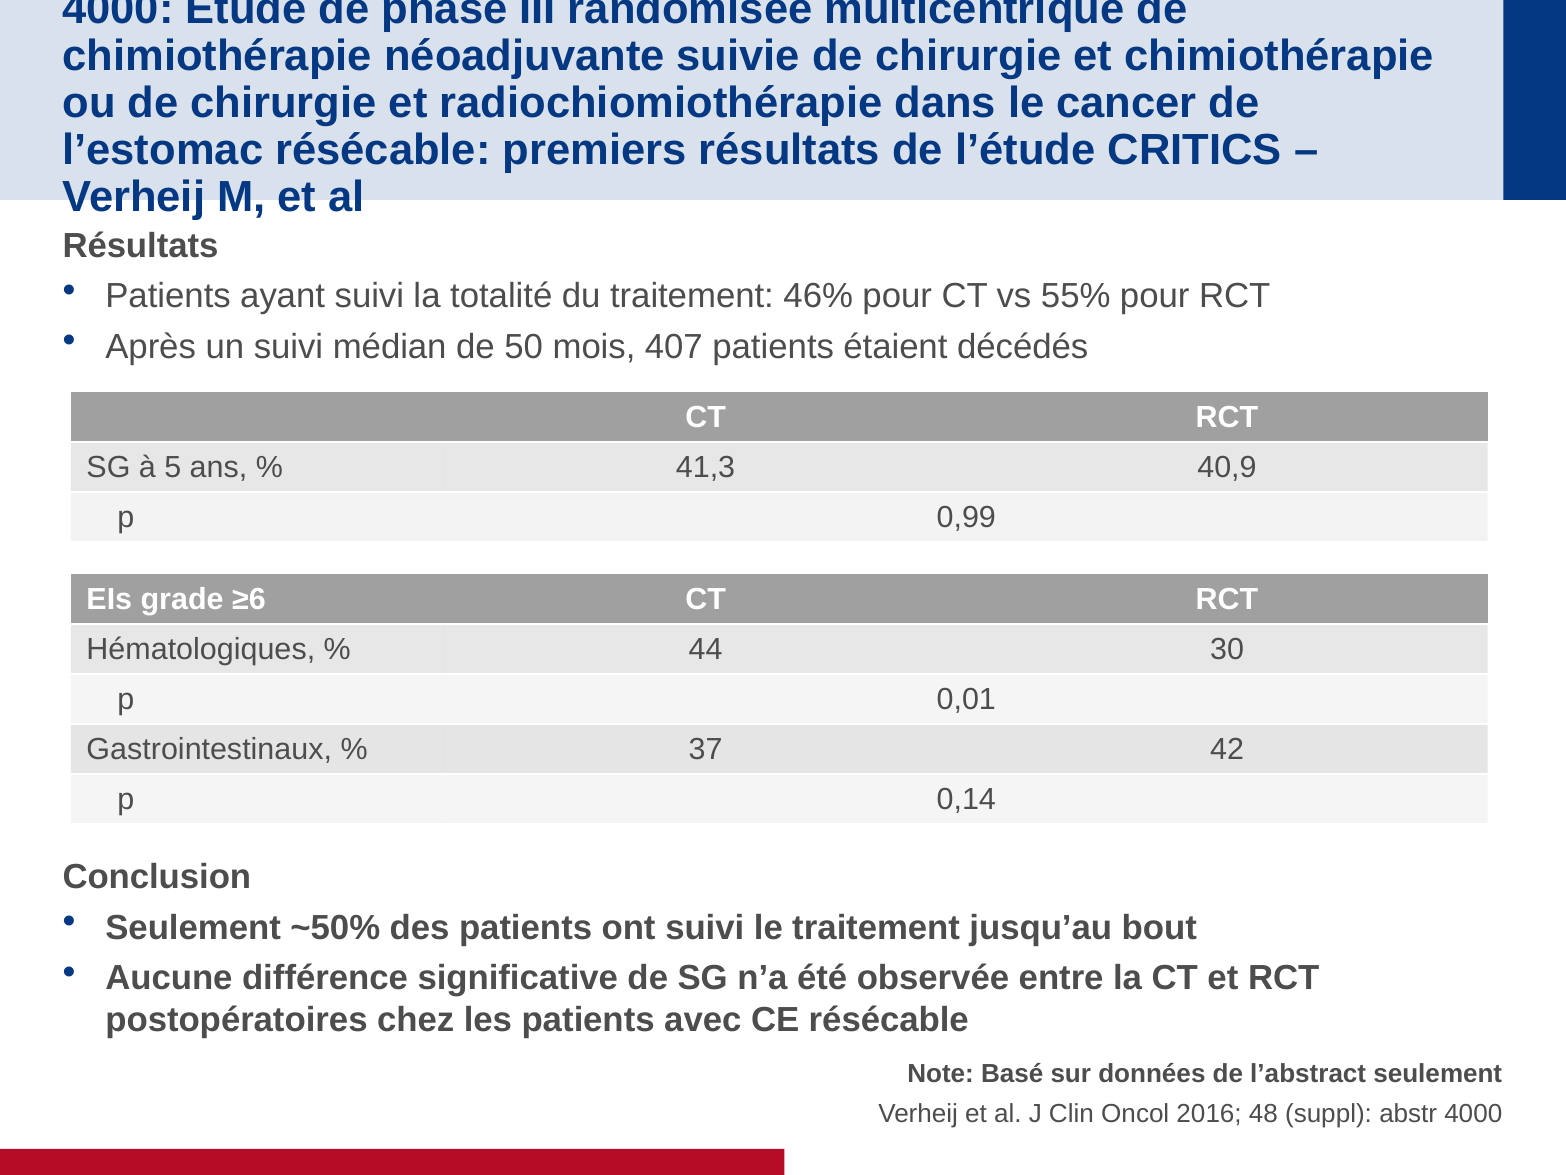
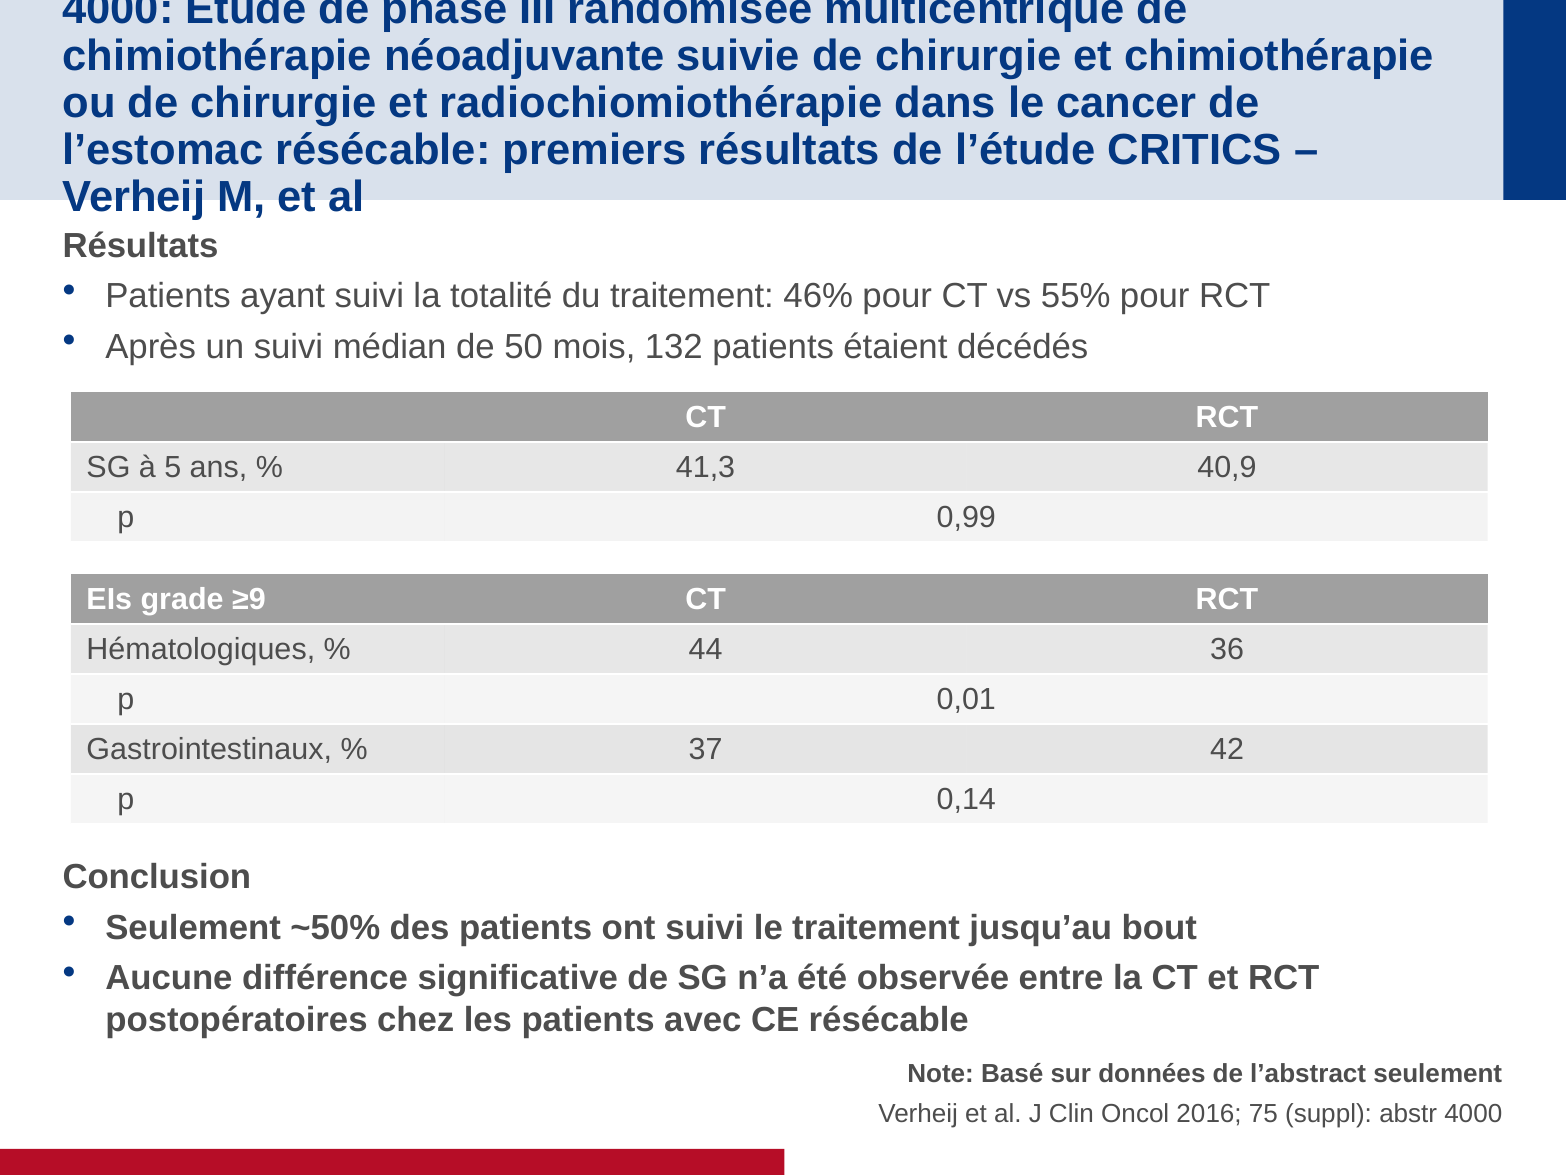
407: 407 -> 132 (674, 347)
≥6: ≥6 -> ≥9 (249, 599)
30: 30 -> 36 (1227, 649)
48: 48 -> 75 (1263, 1114)
